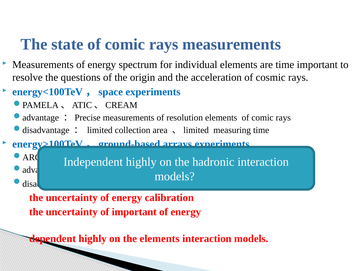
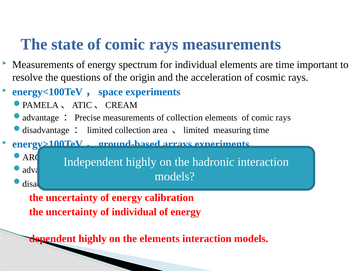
of resolution: resolution -> collection (185, 118)
of important: important -> individual (134, 212)
